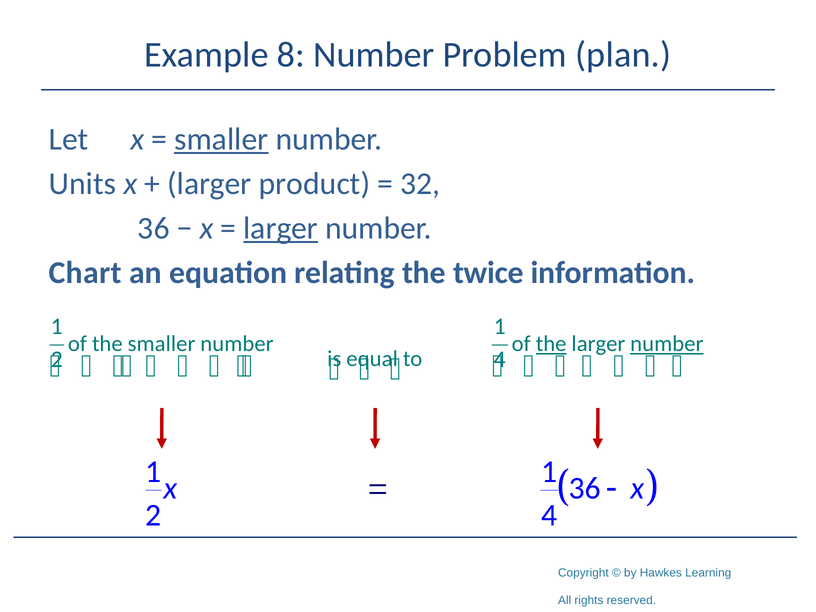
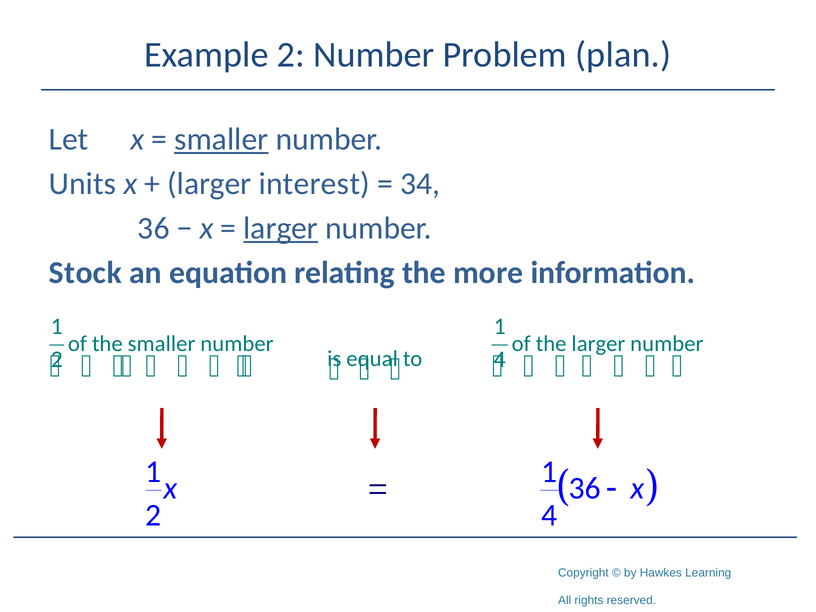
Example 8: 8 -> 2 (291, 55)
product: product -> interest (314, 184)
32: 32 -> 34 (420, 184)
Chart: Chart -> Stock (85, 273)
twice: twice -> more (488, 273)
the underline: present -> none (551, 344)
number underline: present -> none (667, 344)
